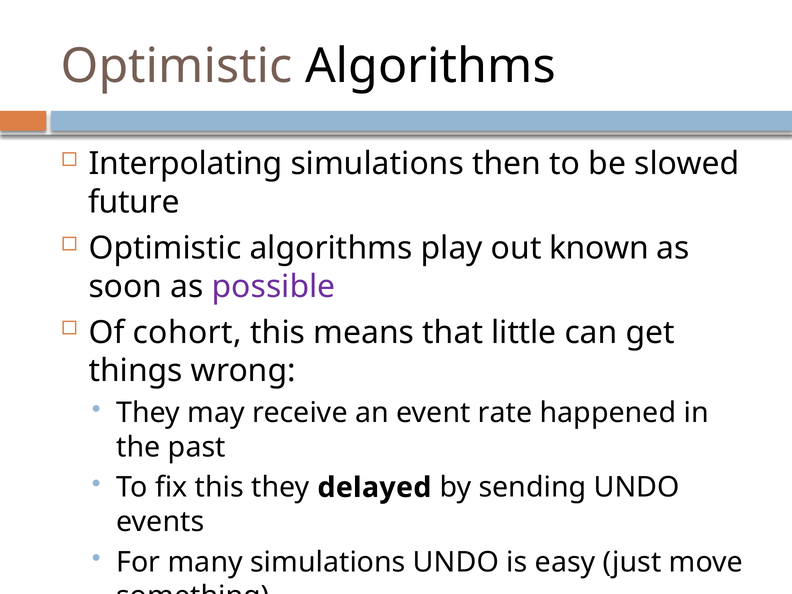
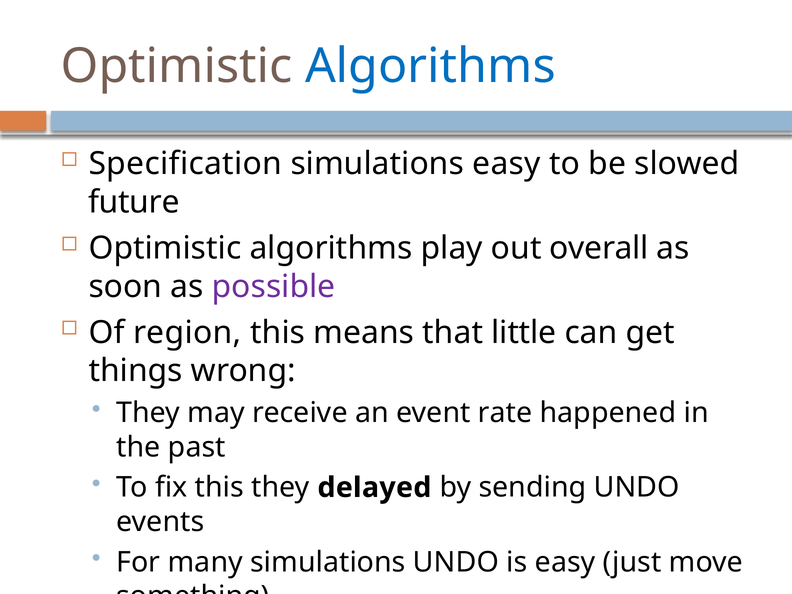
Algorithms colour: black -> blue (430, 66)
Interpolating: Interpolating -> Specification (185, 164)
simulations then: then -> easy (506, 164)
known: known -> overall (599, 248)
cohort: cohort -> region (187, 332)
